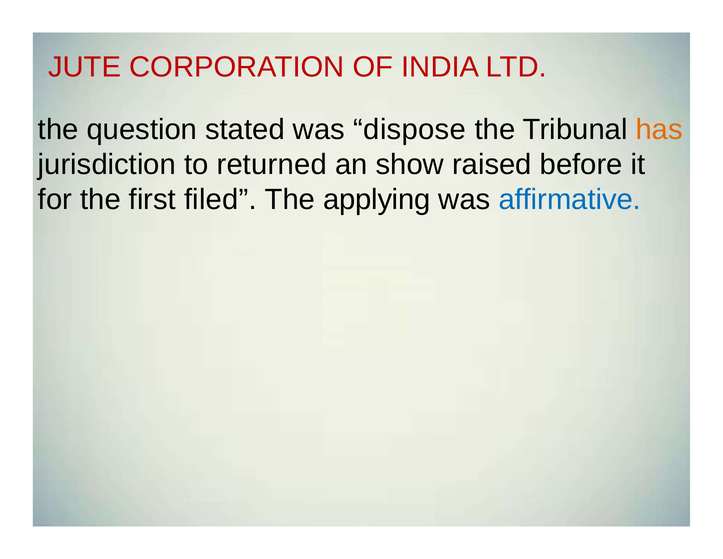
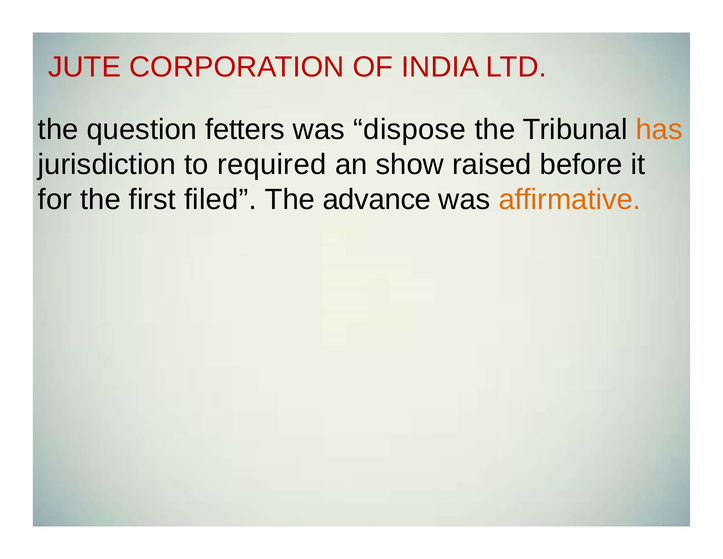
stated: stated -> fetters (245, 130)
returned: returned -> required (272, 165)
applying: applying -> advance (377, 200)
affirmative colour: blue -> orange (570, 200)
